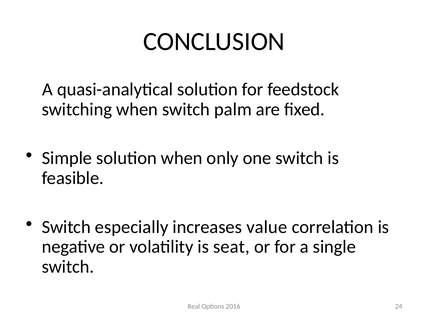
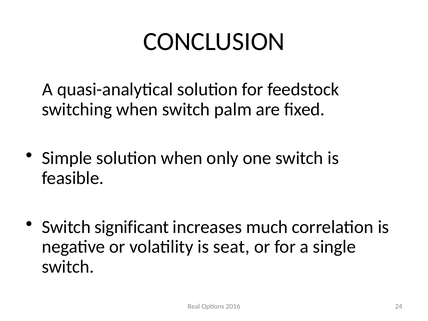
especially: especially -> significant (132, 227)
value: value -> much (267, 227)
